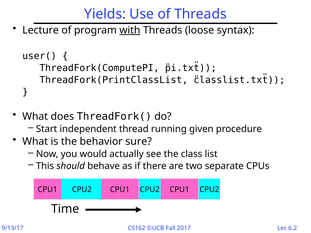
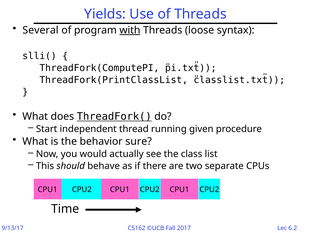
Lecture: Lecture -> Several (41, 30)
user(: user( -> slli( (39, 56)
ThreadFork( underline: none -> present (114, 117)
